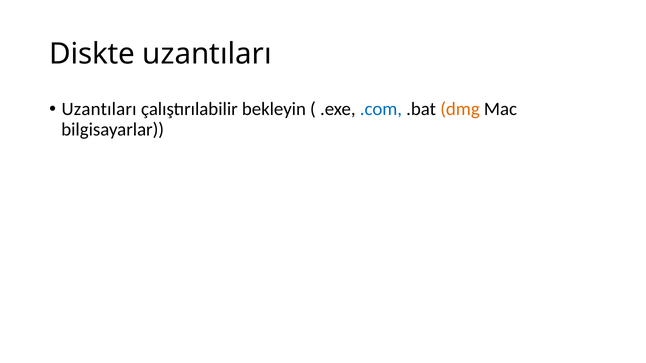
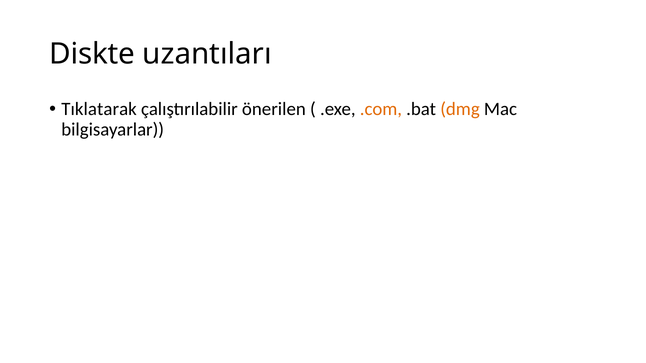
Uzantıları: Uzantıları -> Tıklatarak (99, 109)
bekleyin: bekleyin -> önerilen (274, 109)
.com colour: blue -> orange (381, 109)
